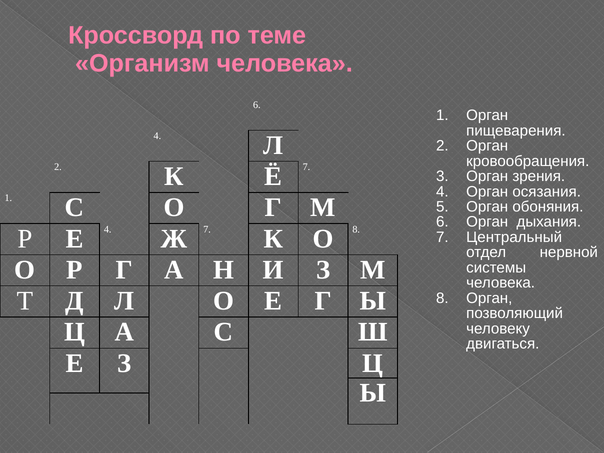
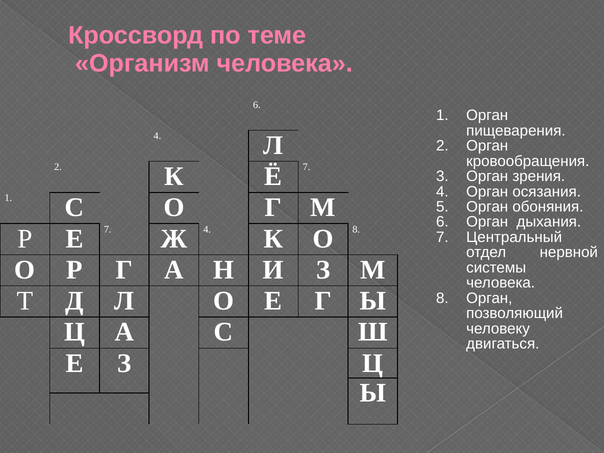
Е 4: 4 -> 7 (108, 229)
Ж 7: 7 -> 4 (207, 229)
